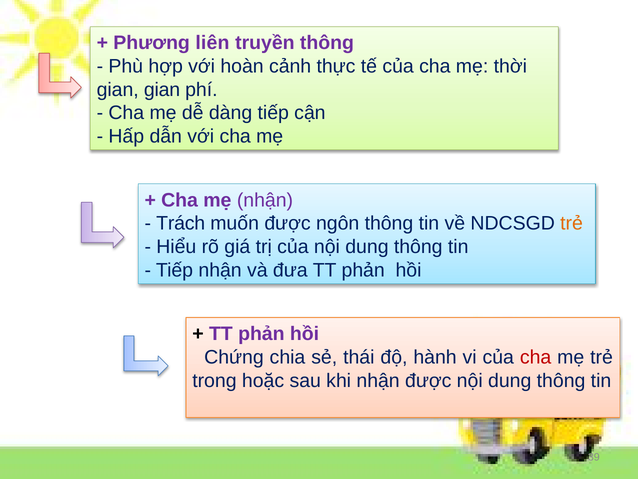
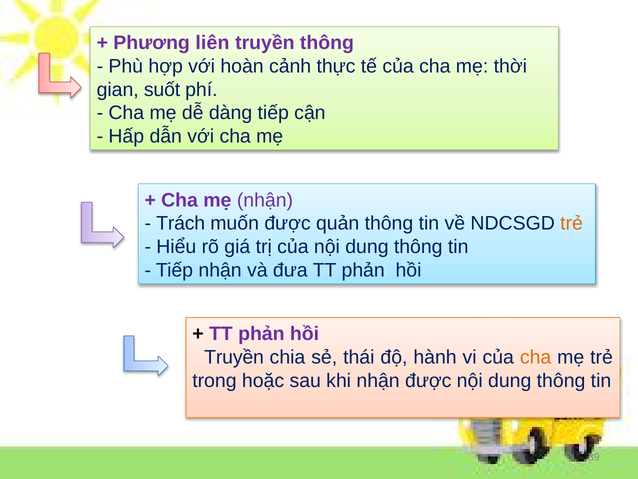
gian gian: gian -> suốt (162, 90)
ngôn: ngôn -> quản (338, 223)
Chứng: Chứng -> Truyền (234, 357)
cha colour: red -> orange (536, 357)
